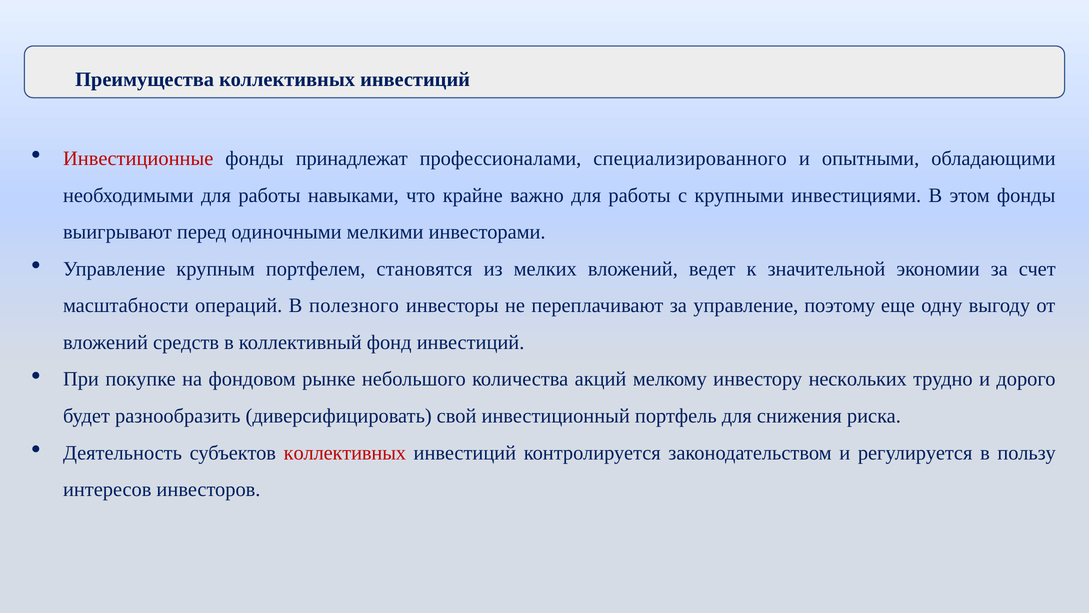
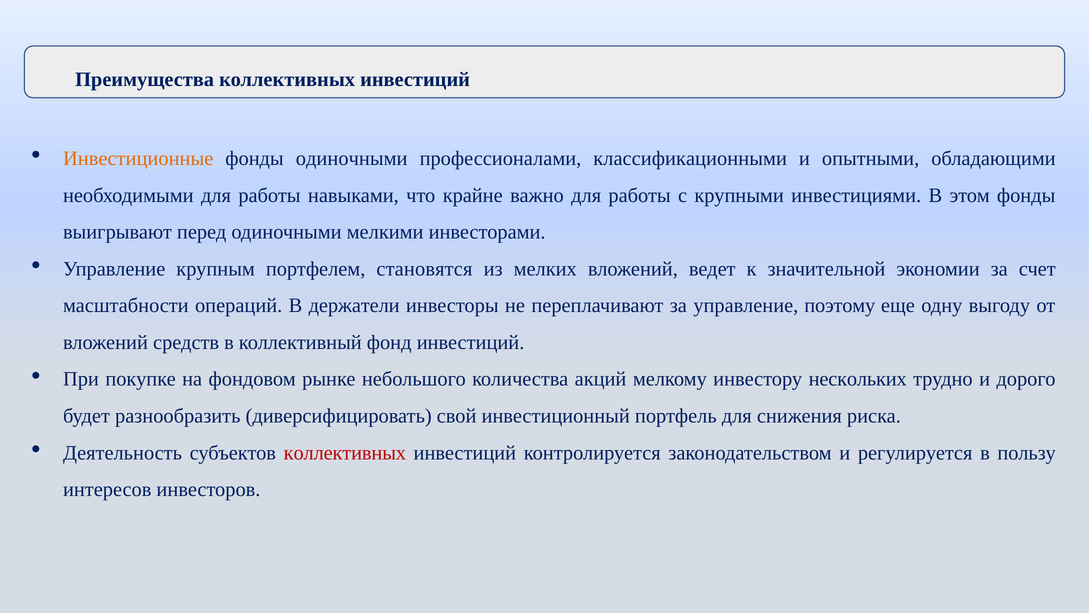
Инвестиционные colour: red -> orange (138, 158)
фонды принадлежат: принадлежат -> одиночными (352, 158)
специализированного: специализированного -> классификационными (690, 158)
полезного: полезного -> держатели (354, 305)
